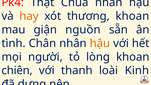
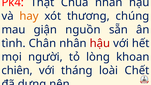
thương khoan: khoan -> chúng (132, 16)
hậu colour: orange -> red (100, 43)
thanh: thanh -> tháng (77, 70)
Kinh: Kinh -> Chết (137, 70)
